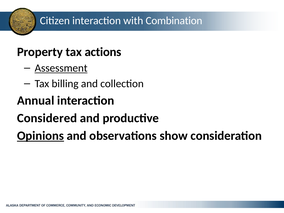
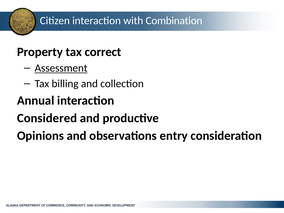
actions: actions -> correct (103, 52)
Opinions underline: present -> none (40, 136)
show: show -> entry (174, 136)
